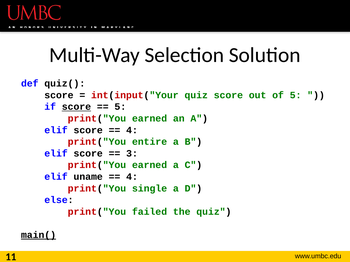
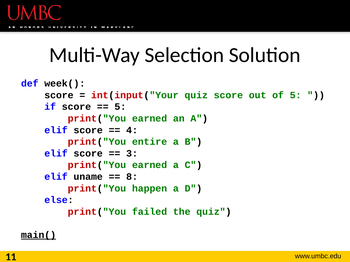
quiz(: quiz( -> week( (65, 84)
score underline: present -> none (76, 107)
4: 4 -> 8 (132, 177)
single: single -> happen (150, 189)
